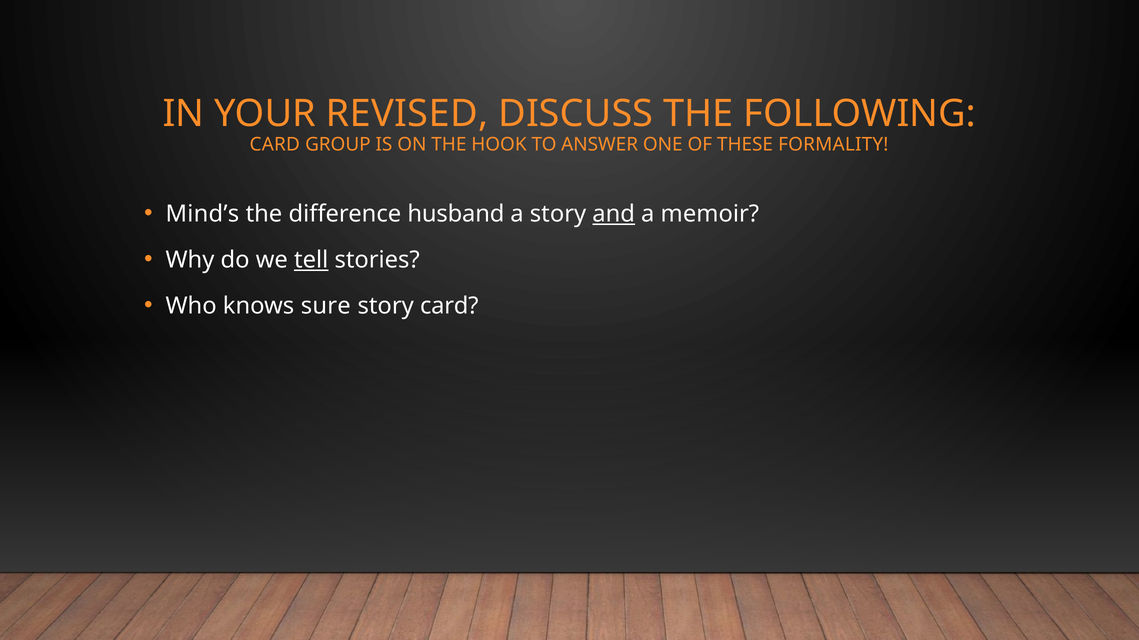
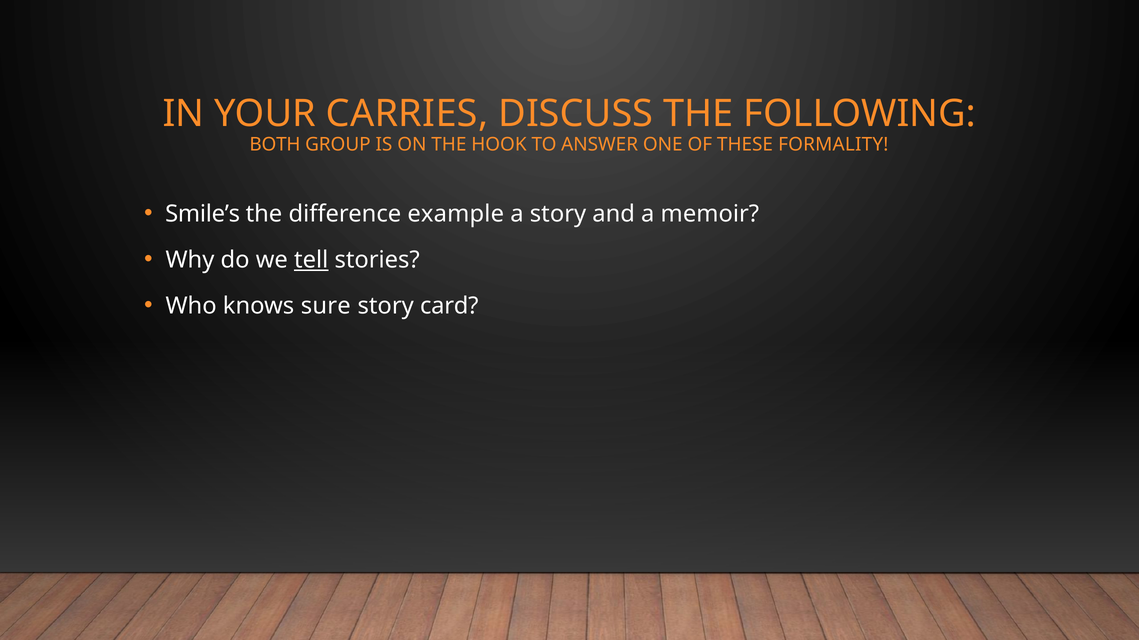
REVISED: REVISED -> CARRIES (407, 114)
CARD: CARD -> BOTH (275, 145)
Mind’s: Mind’s -> Smile’s (203, 214)
husband: husband -> example (456, 214)
and underline: present -> none (614, 214)
